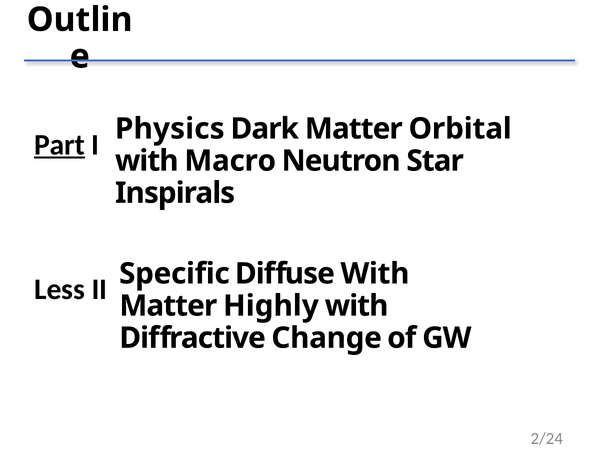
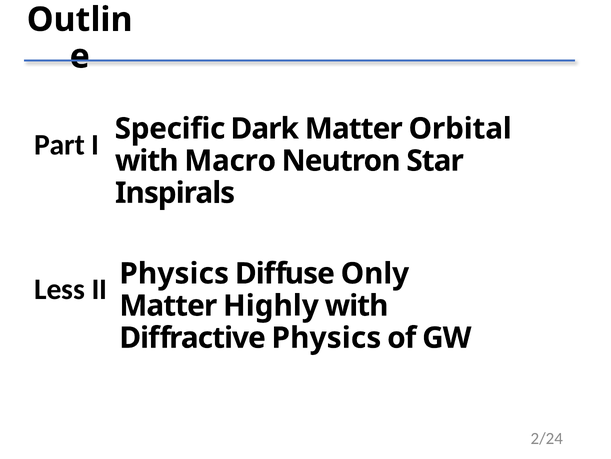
Physics: Physics -> Specific (170, 129)
Part underline: present -> none (60, 145)
Specific: Specific -> Physics (174, 273)
Diffuse With: With -> Only (375, 273)
Diffractive Change: Change -> Physics (326, 337)
